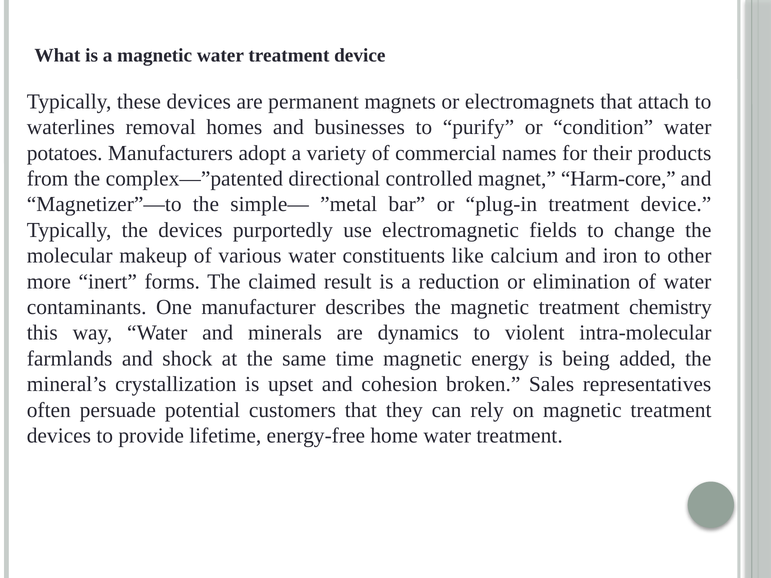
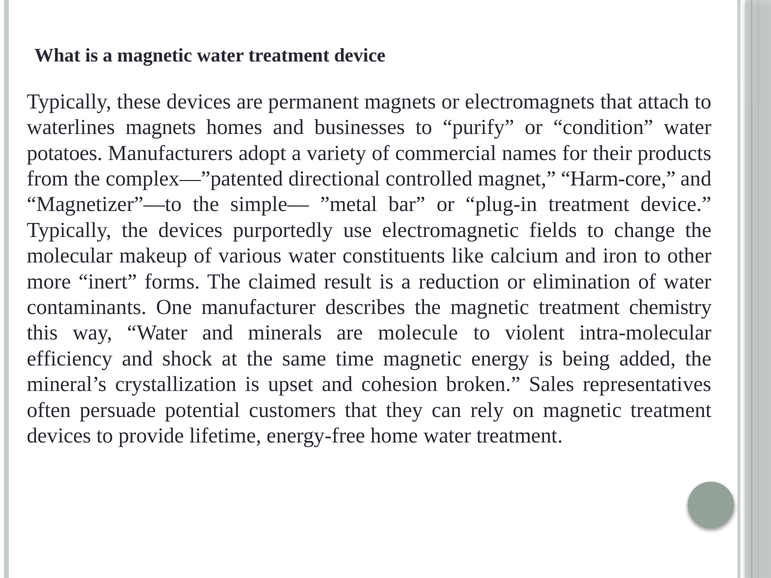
waterlines removal: removal -> magnets (161, 127)
dynamics: dynamics -> molecule (418, 333)
farmlands: farmlands -> efficiency (70, 359)
